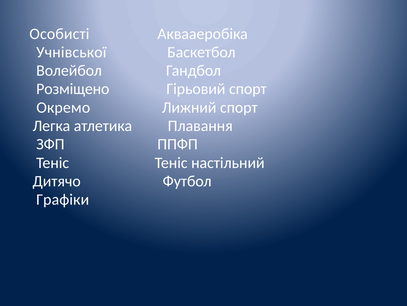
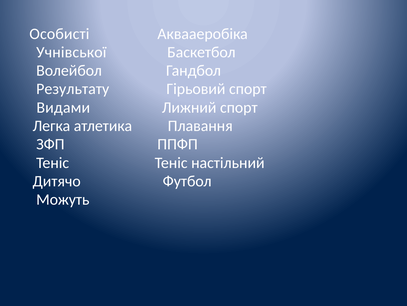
Розміщено: Розміщено -> Результату (73, 89)
Окремо: Окремо -> Видами (63, 107)
Графіки: Графіки -> Можуть (63, 199)
